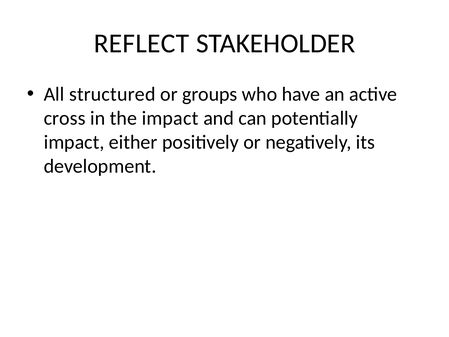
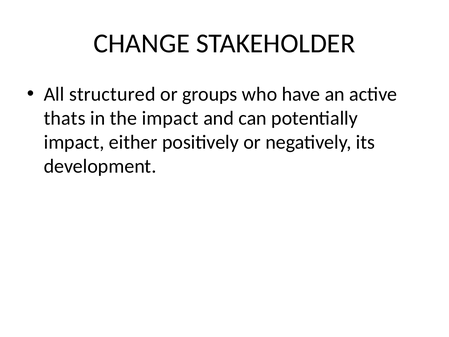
REFLECT: REFLECT -> CHANGE (142, 43)
cross: cross -> thats (65, 118)
